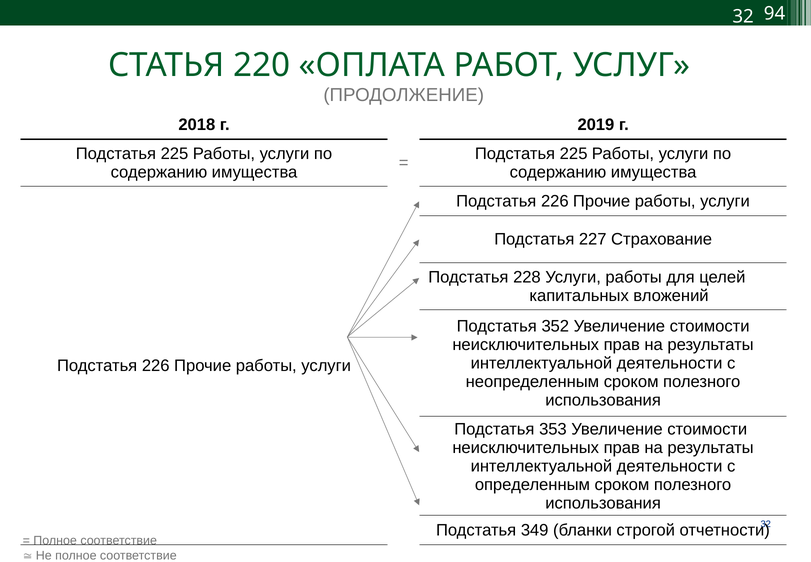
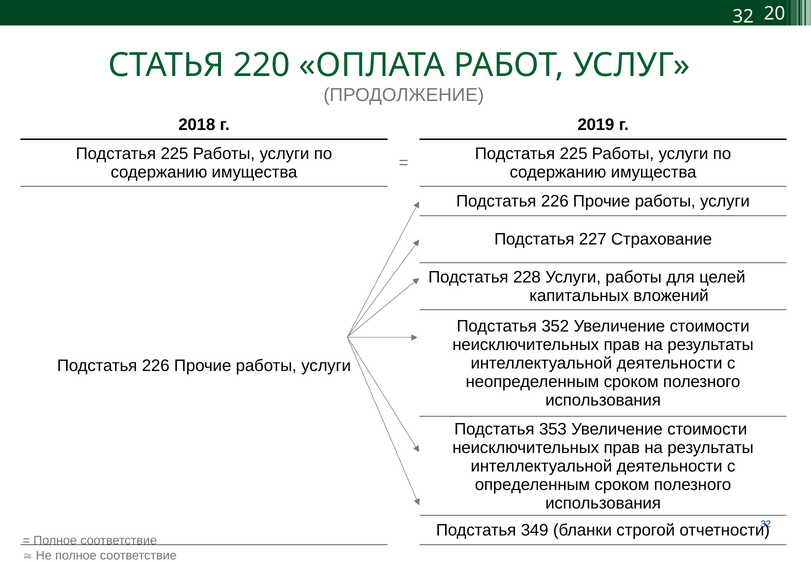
94: 94 -> 20 (775, 14)
